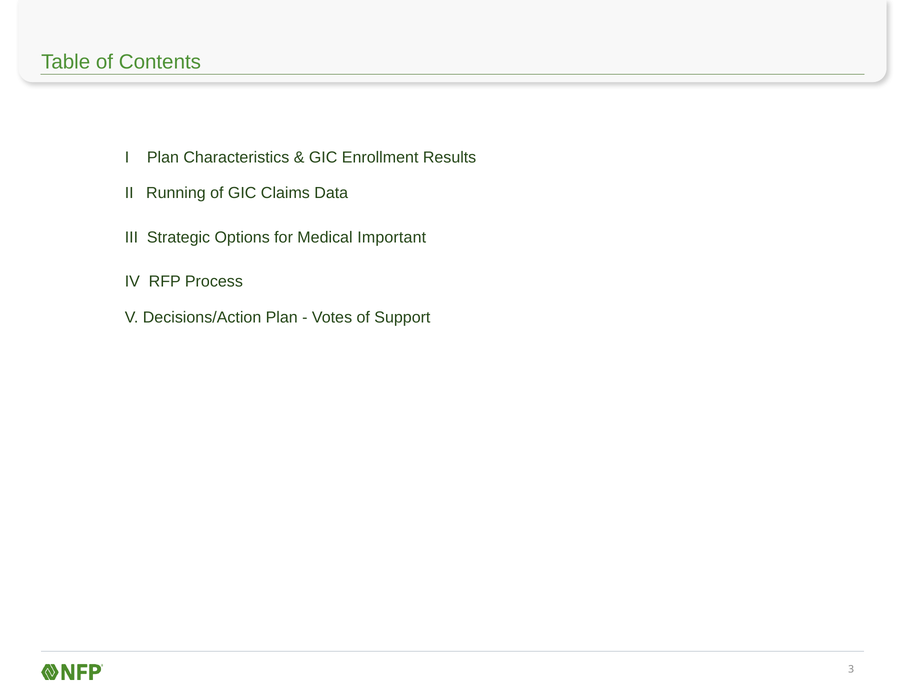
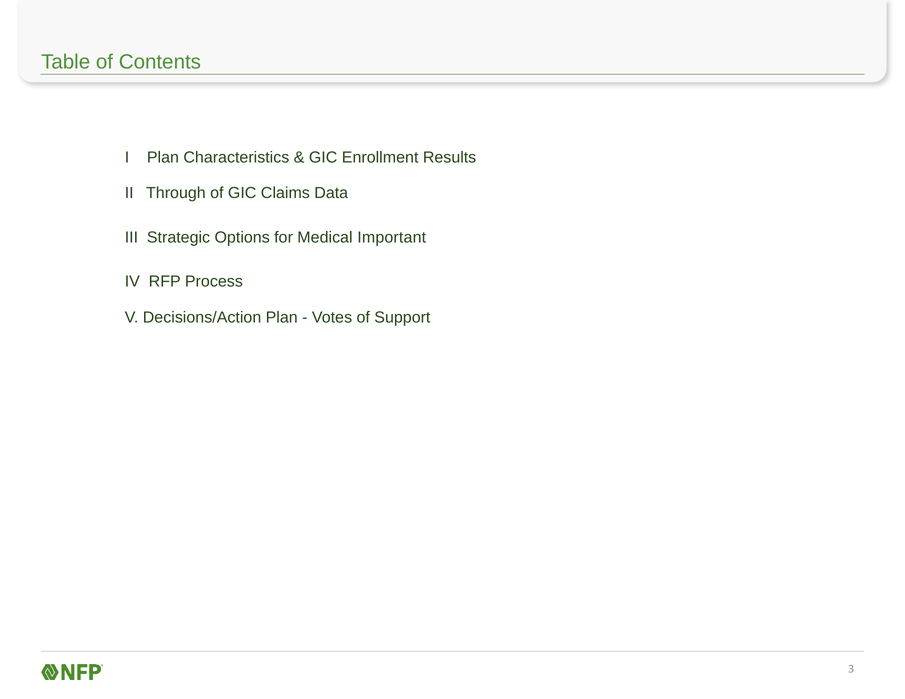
Running: Running -> Through (176, 193)
